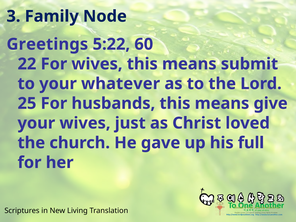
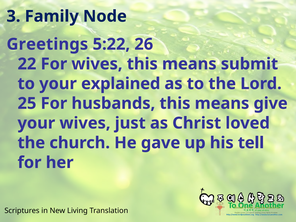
60: 60 -> 26 (144, 44)
whatever: whatever -> explained (121, 84)
full: full -> tell (251, 143)
